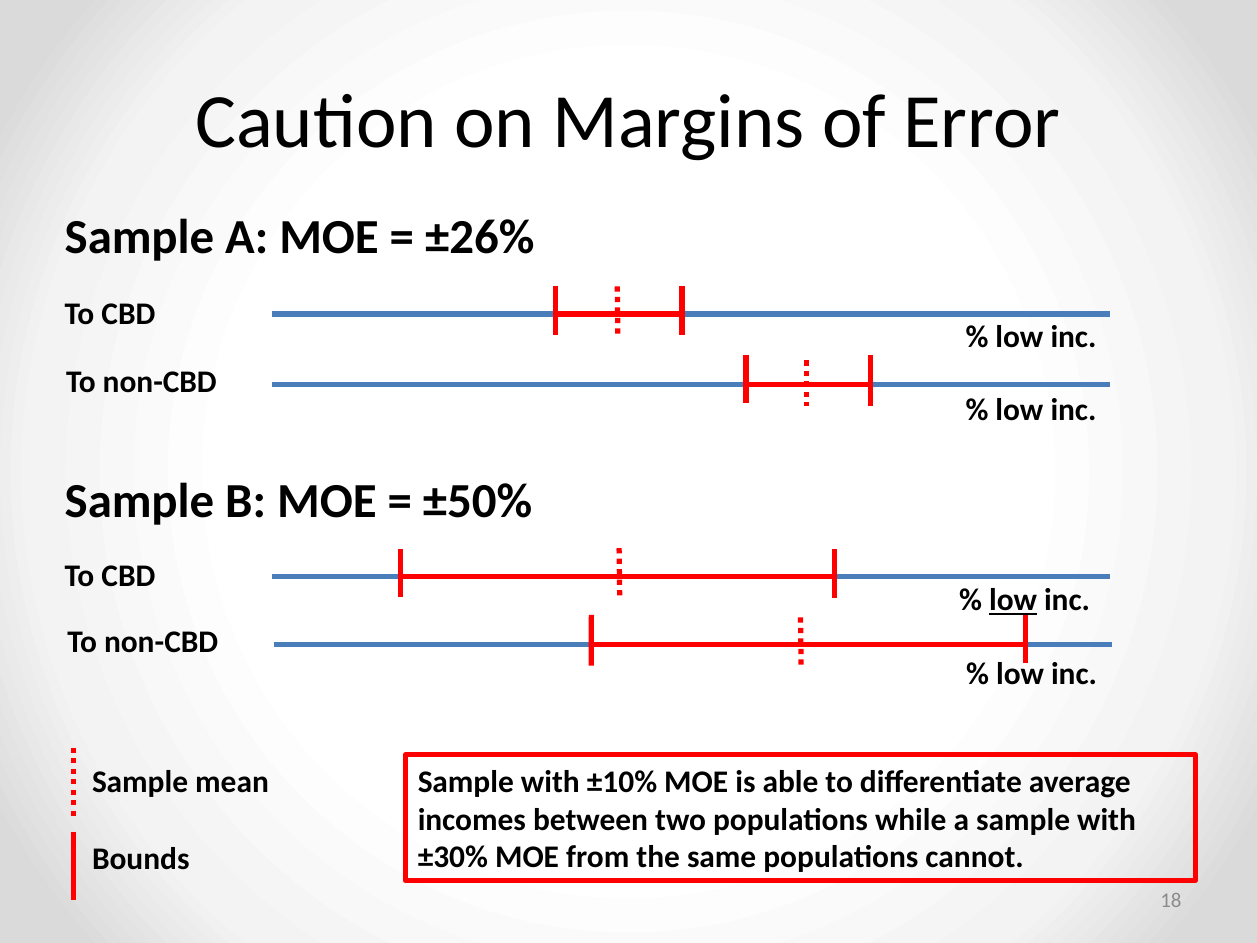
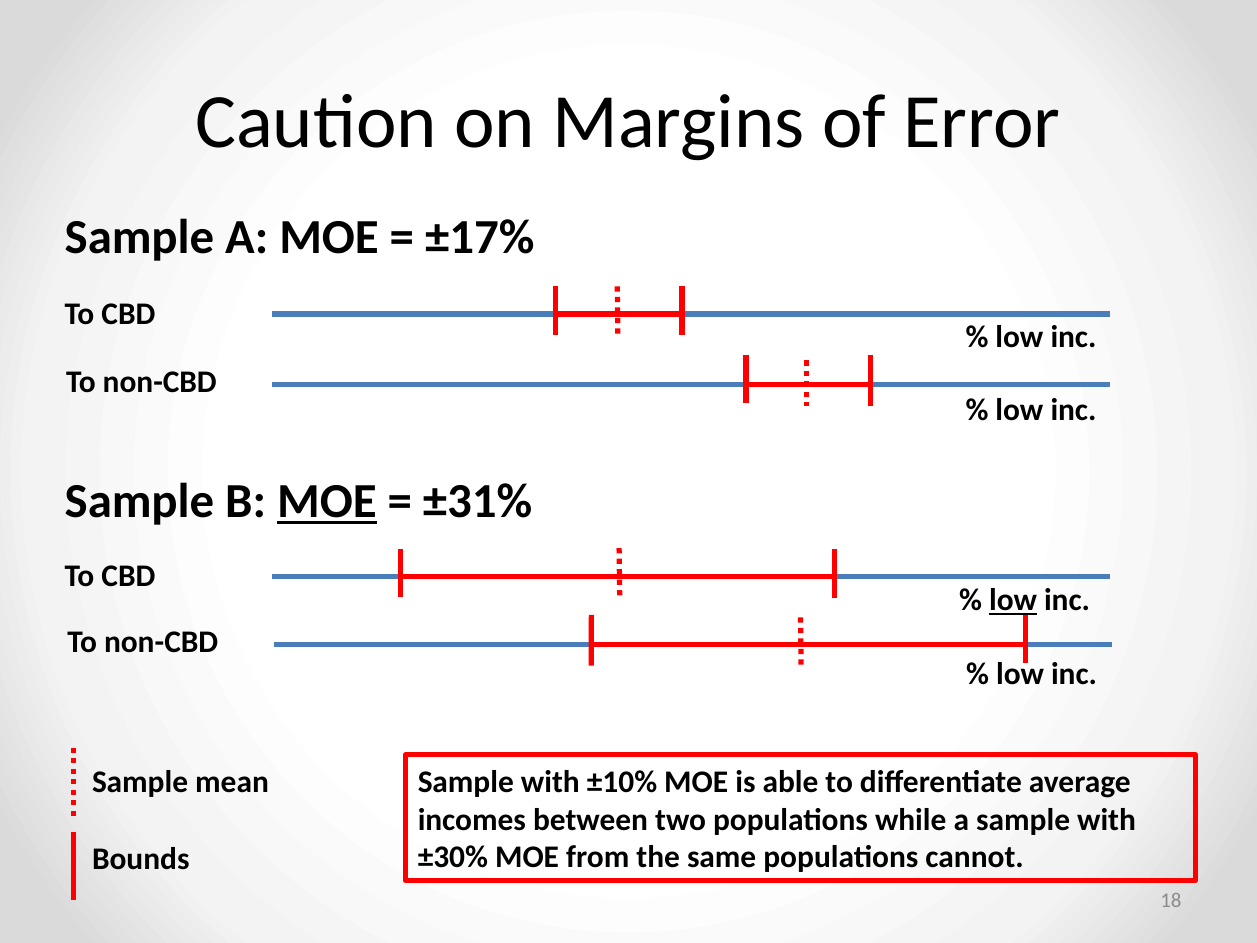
±26%: ±26% -> ±17% (480, 237)
MOE underline: none -> present (327, 502)
±50%: ±50% -> ±31% (478, 502)
